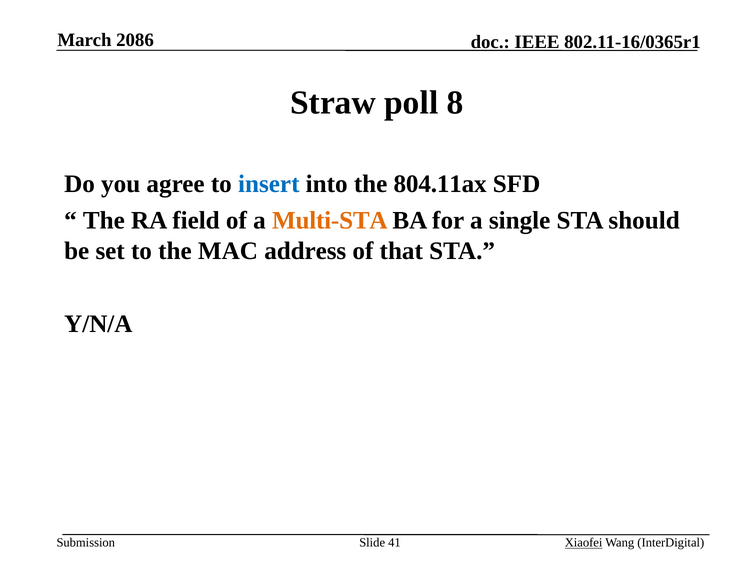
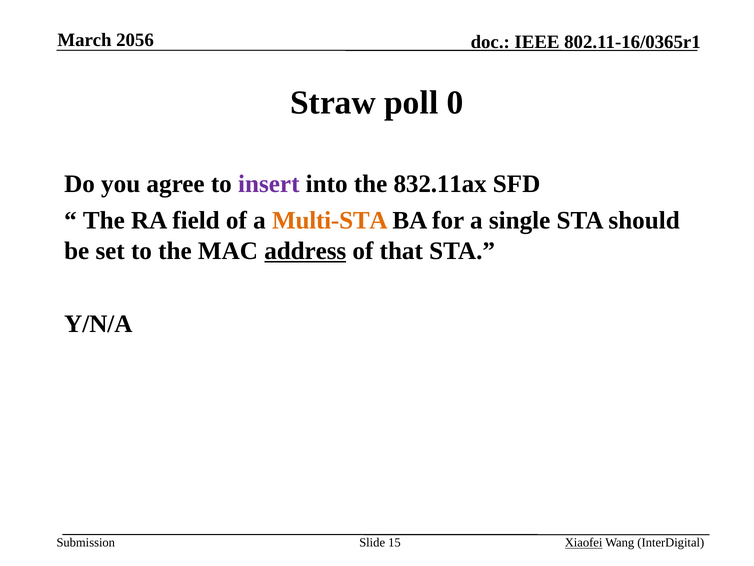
2086: 2086 -> 2056 (135, 40)
8: 8 -> 0 (455, 103)
insert colour: blue -> purple (269, 184)
804.11ax: 804.11ax -> 832.11ax (440, 184)
address underline: none -> present (305, 251)
41: 41 -> 15 (394, 542)
